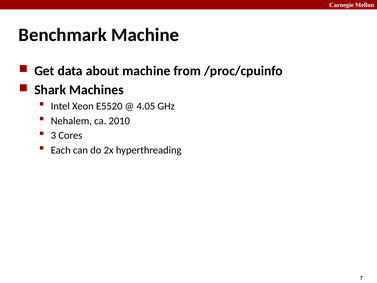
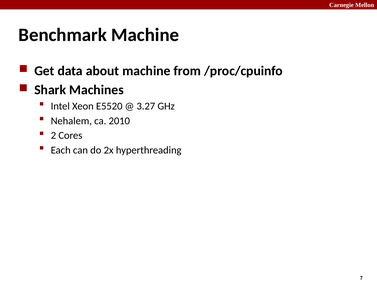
4.05: 4.05 -> 3.27 (146, 106)
3: 3 -> 2 (53, 135)
